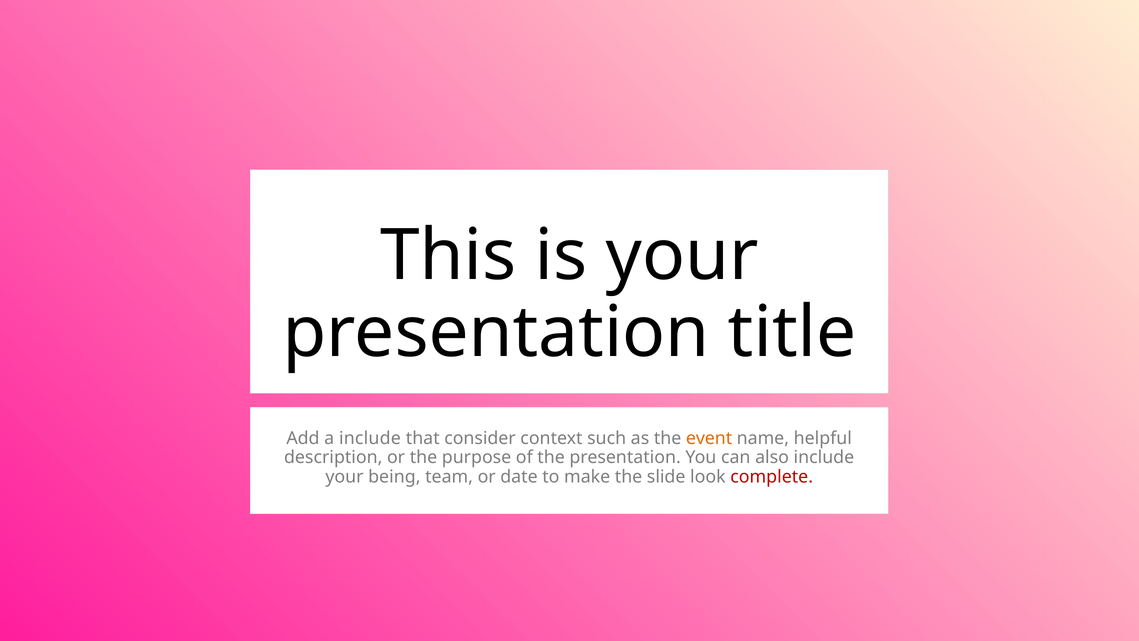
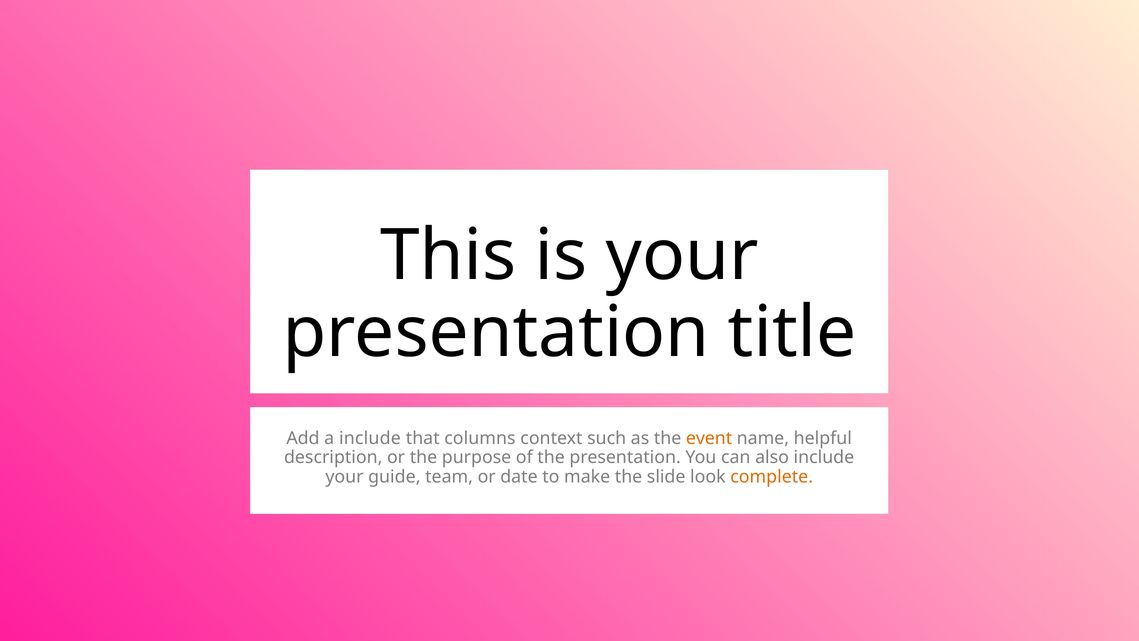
consider: consider -> columns (480, 438)
being: being -> guide (394, 476)
complete colour: red -> orange (772, 476)
